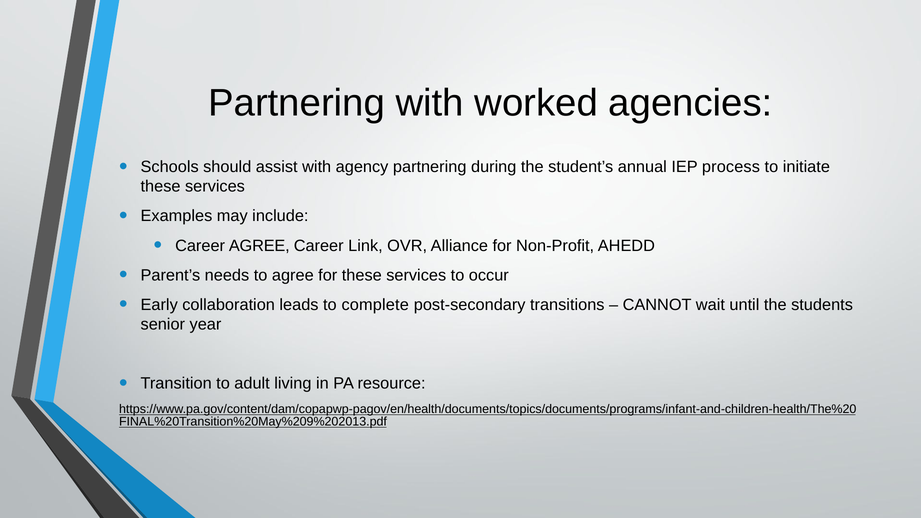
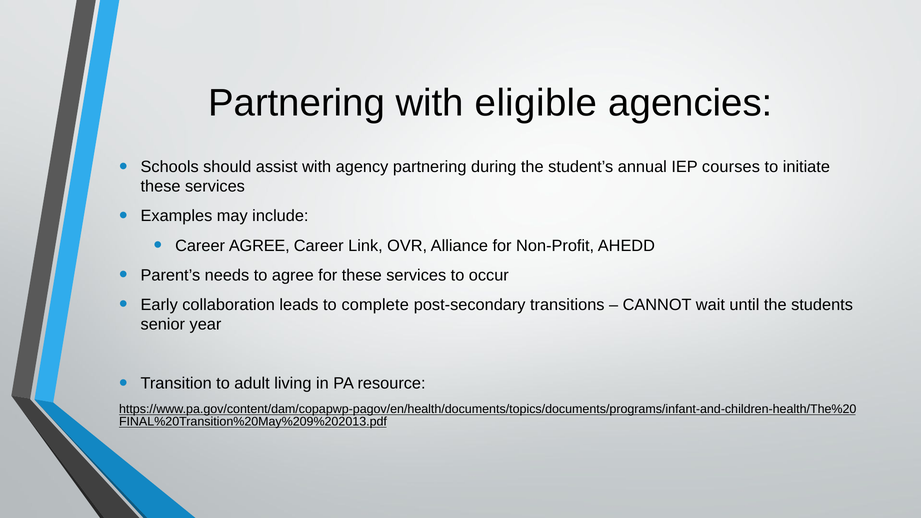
worked: worked -> eligible (536, 103)
process: process -> courses (731, 167)
